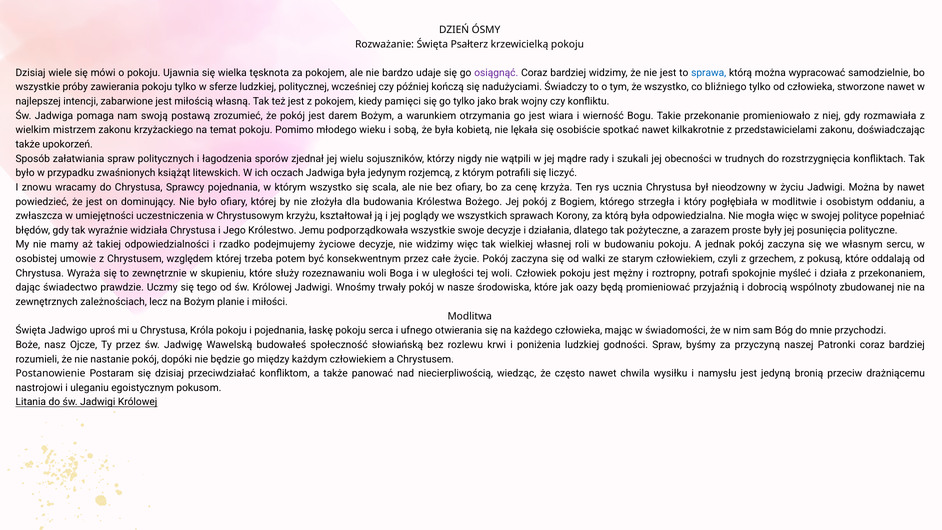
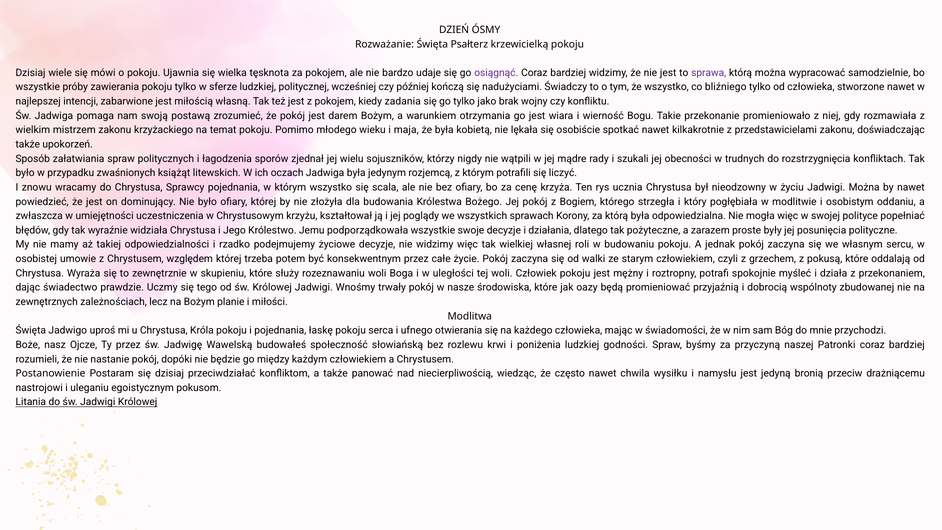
sprawa colour: blue -> purple (709, 73)
pamięci: pamięci -> zadania (403, 101)
sobą: sobą -> maja (406, 130)
